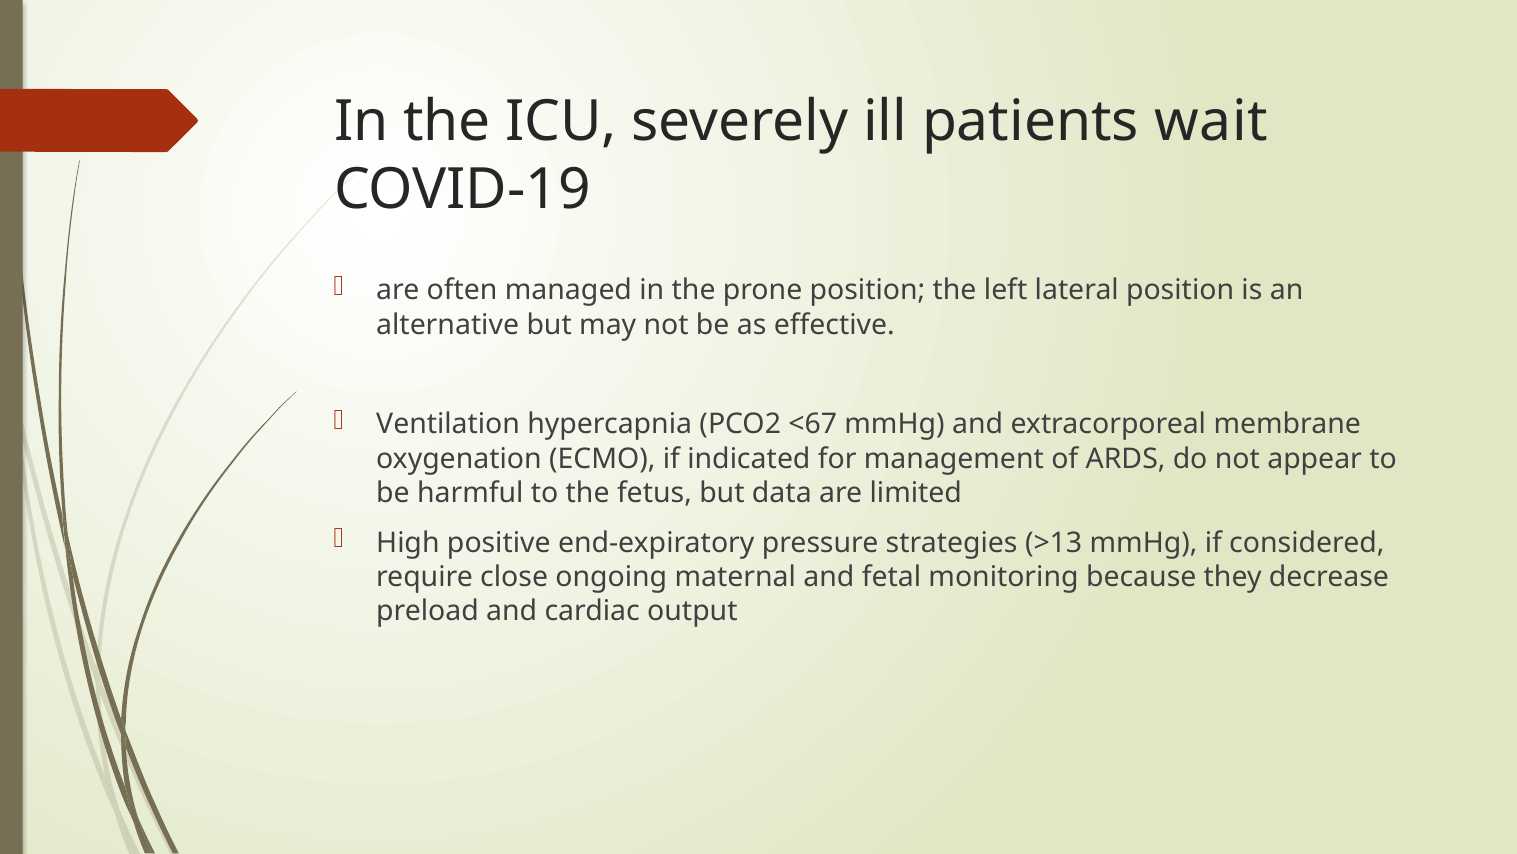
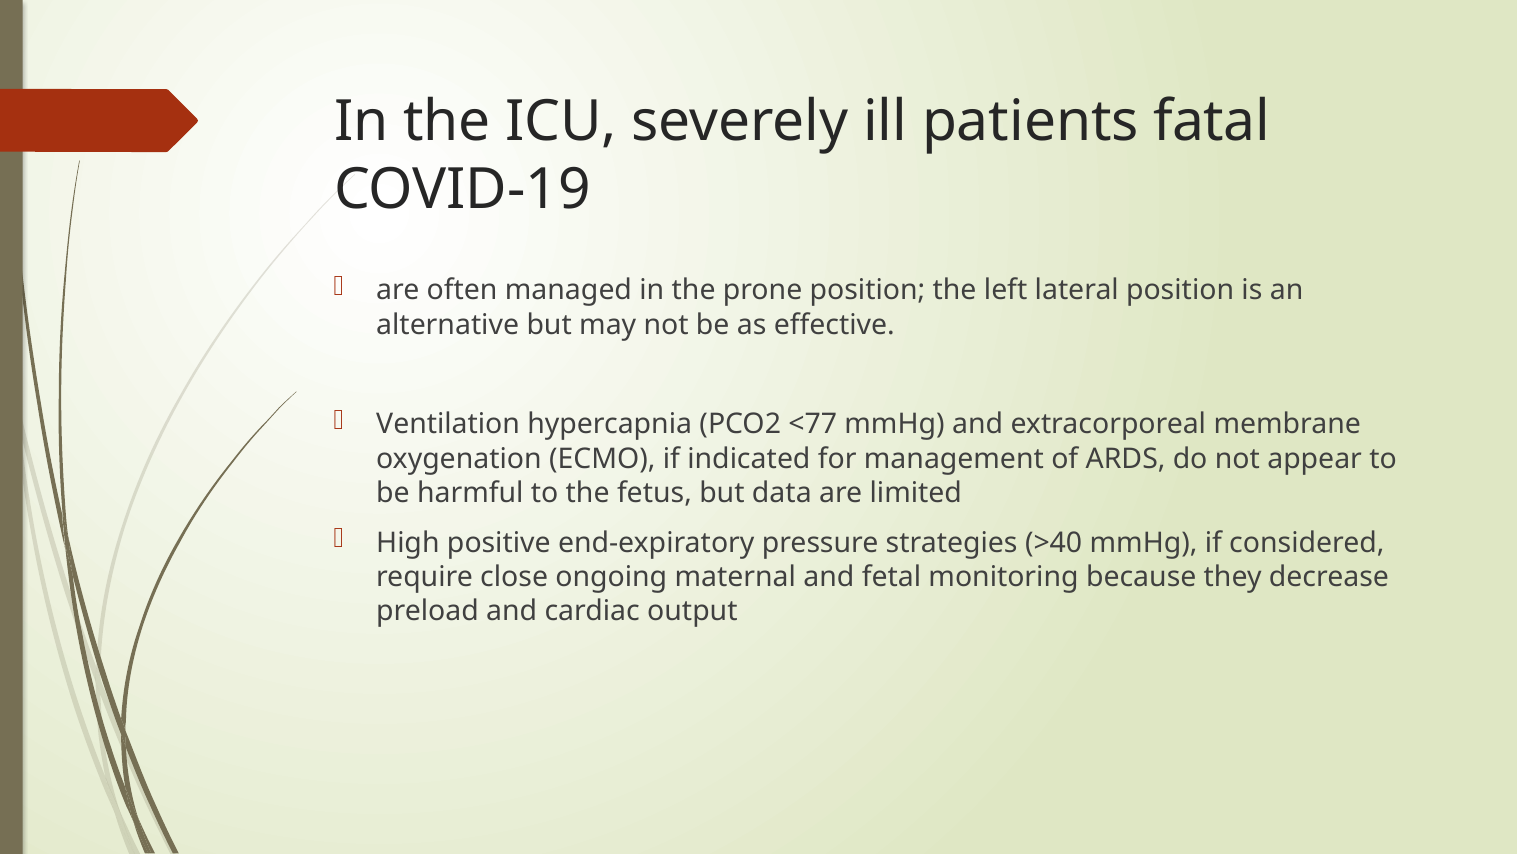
wait: wait -> fatal (1212, 121)
<67: <67 -> <77 (813, 424)
>13: >13 -> >40 (1054, 542)
